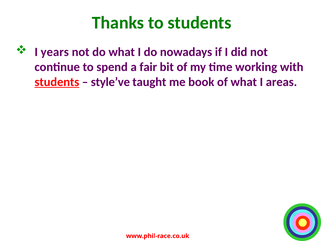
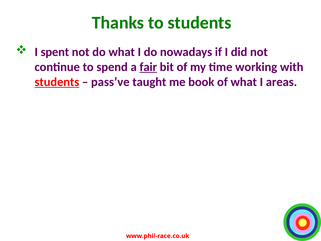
years: years -> spent (55, 52)
fair underline: none -> present (148, 67)
style’ve: style’ve -> pass’ve (110, 82)
